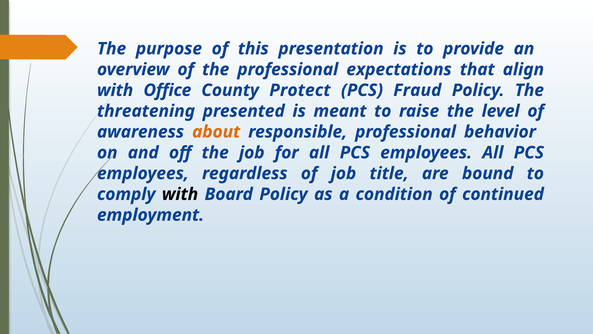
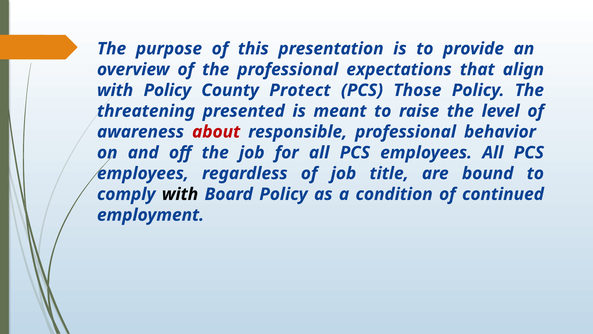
with Office: Office -> Policy (167, 90)
Fraud: Fraud -> Those (417, 90)
about colour: orange -> red (216, 132)
